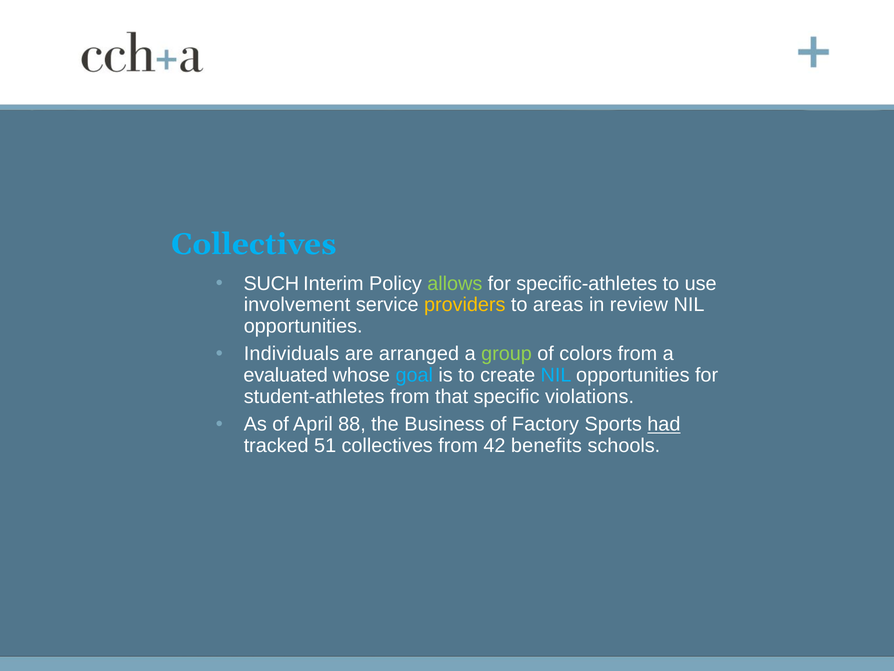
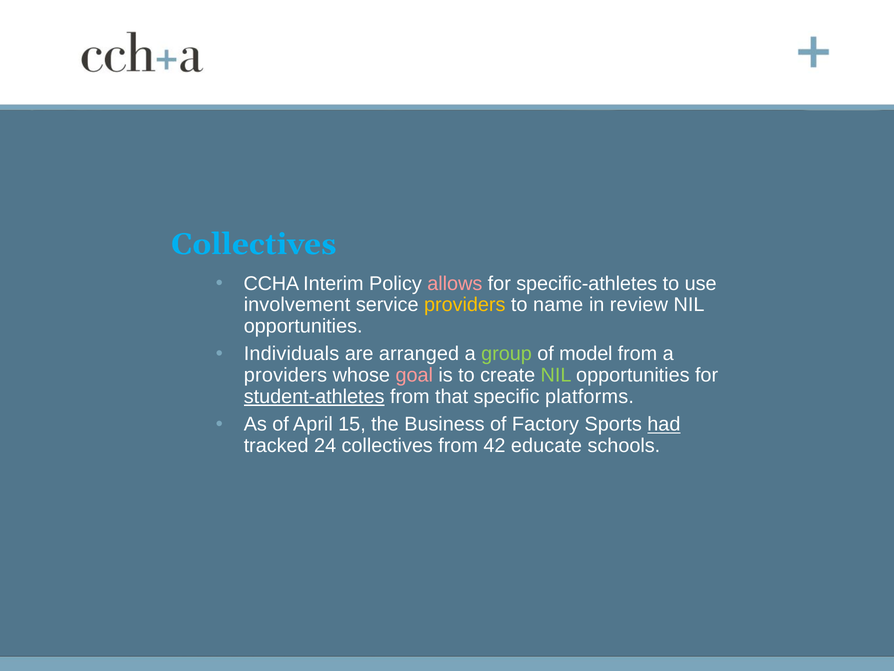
SUCH: SUCH -> CCHA (271, 283)
allows colour: light green -> pink (455, 283)
areas: areas -> name (558, 305)
colors: colors -> model (586, 354)
evaluated: evaluated -> providers (285, 375)
goal colour: light blue -> pink (414, 375)
NIL colour: light blue -> light green (556, 375)
student-athletes underline: none -> present (314, 396)
violations: violations -> platforms (589, 396)
88: 88 -> 15 (352, 424)
51: 51 -> 24 (325, 445)
benefits: benefits -> educate (546, 445)
